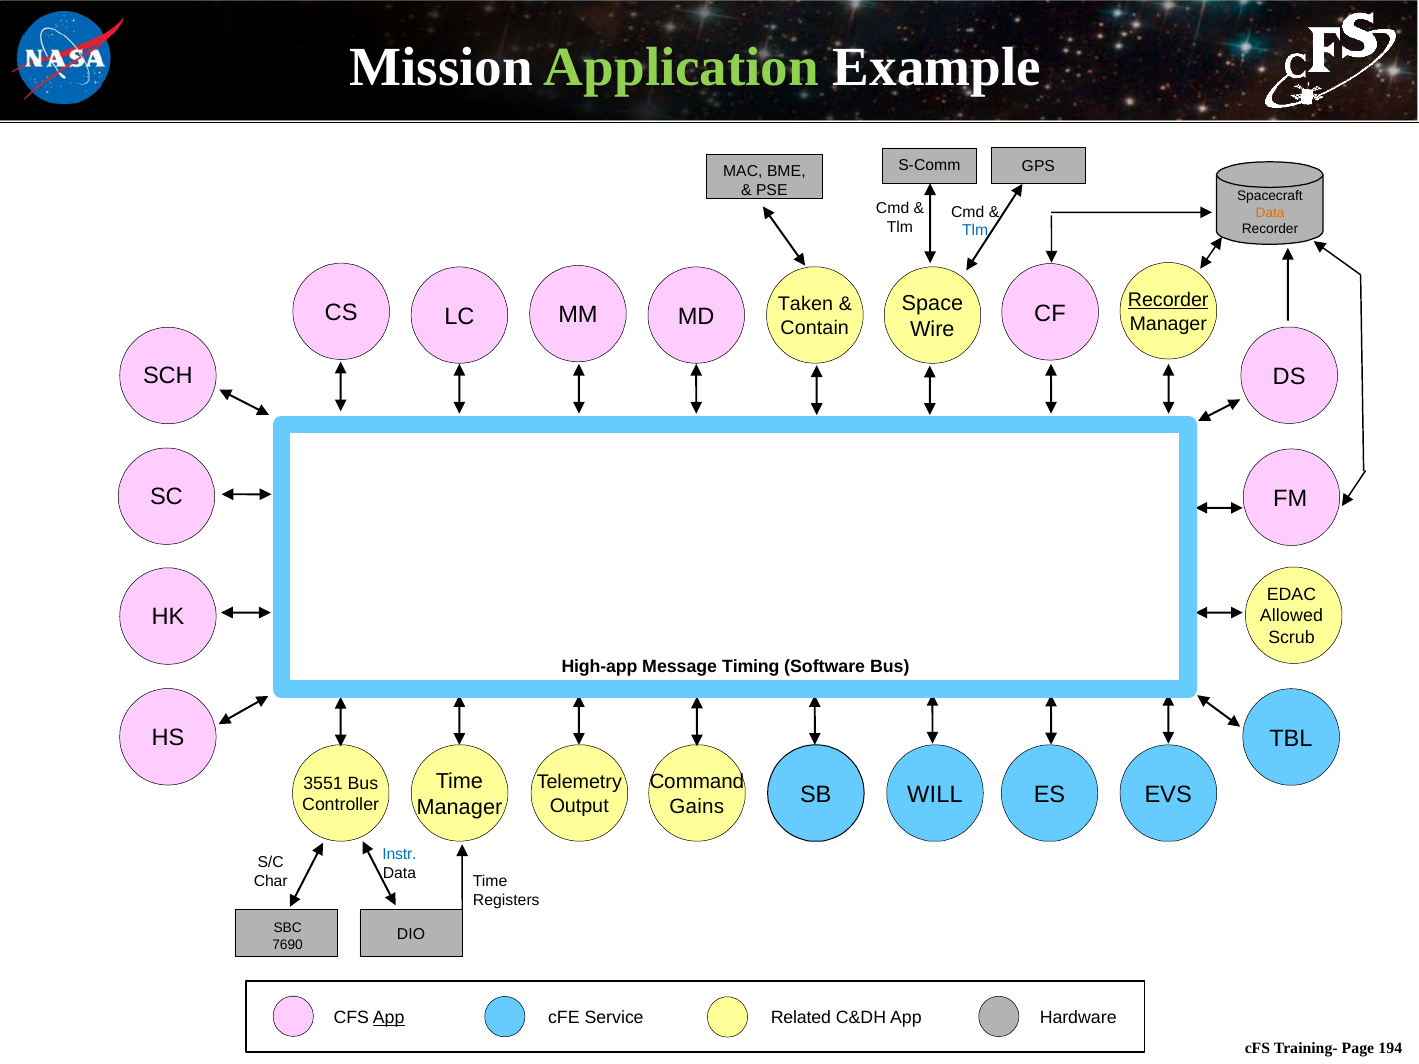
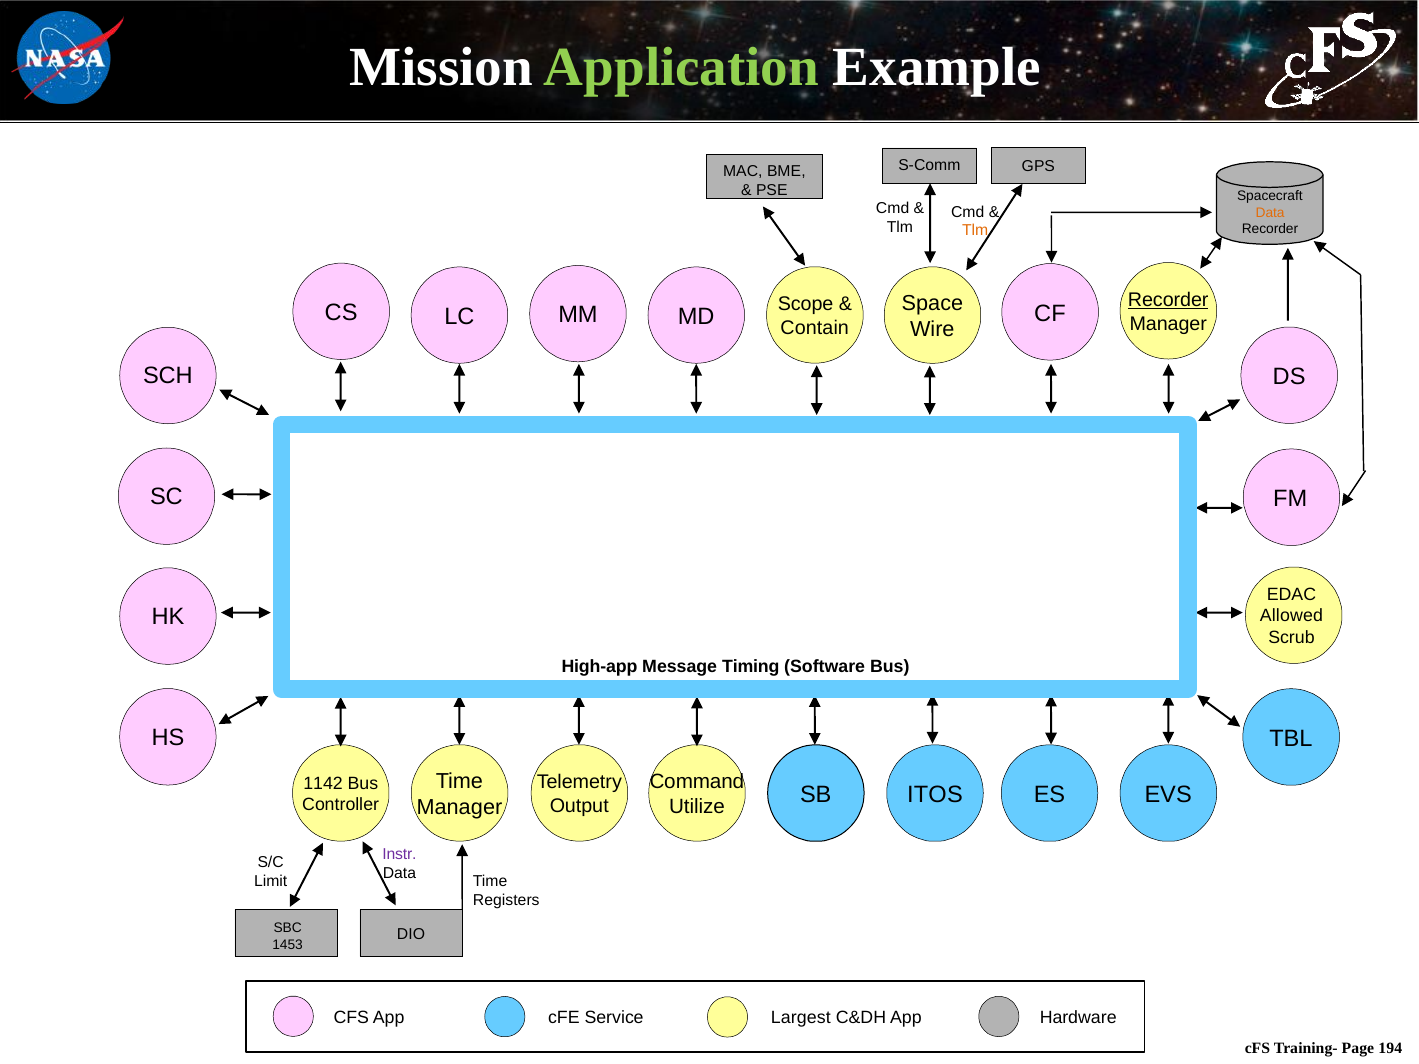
Tlm colour: blue -> orange (975, 231)
Taken: Taken -> Scope (806, 304)
3551: 3551 -> 1142 (323, 784)
WILL: WILL -> ITOS (935, 795)
Gains: Gains -> Utilize (697, 807)
Instr colour: blue -> purple (399, 854)
Char: Char -> Limit (271, 882)
7690: 7690 -> 1453 (288, 945)
Related: Related -> Largest (801, 1018)
App underline: present -> none (389, 1018)
